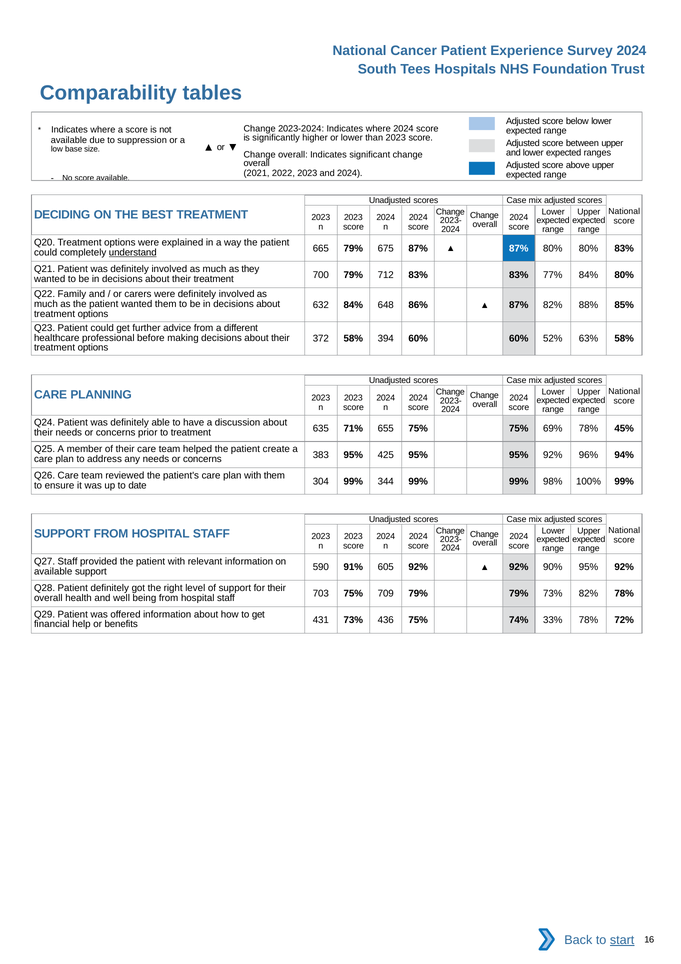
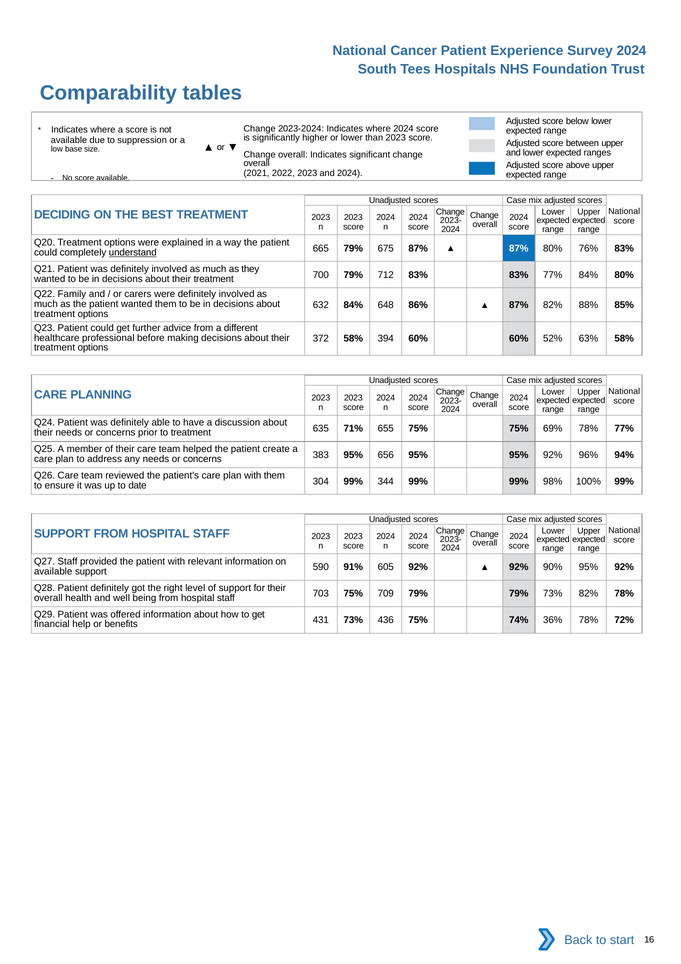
80% 80%: 80% -> 76% (589, 248)
78% 45%: 45% -> 77% (624, 428)
425: 425 -> 656 (386, 455)
33%: 33% -> 36% (553, 620)
start underline: present -> none (622, 940)
